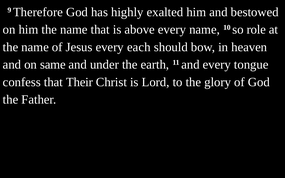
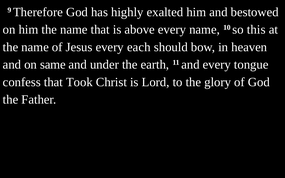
role: role -> this (256, 30)
Their: Their -> Took (79, 82)
